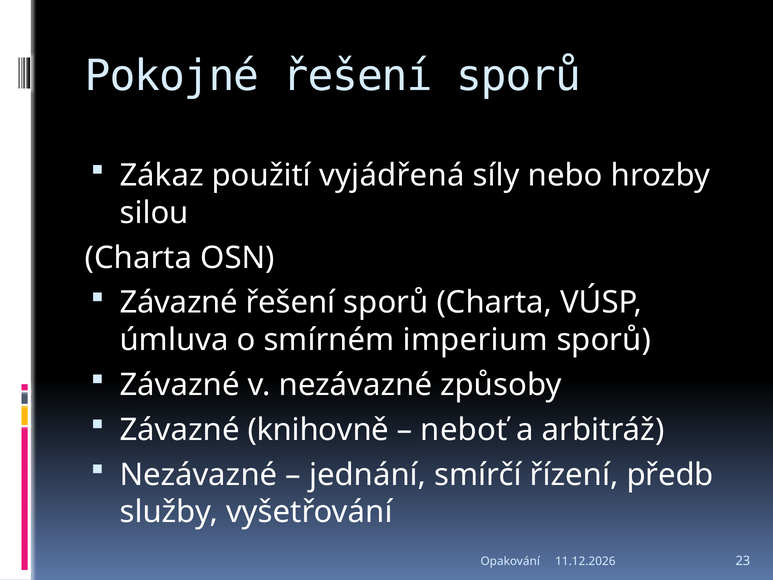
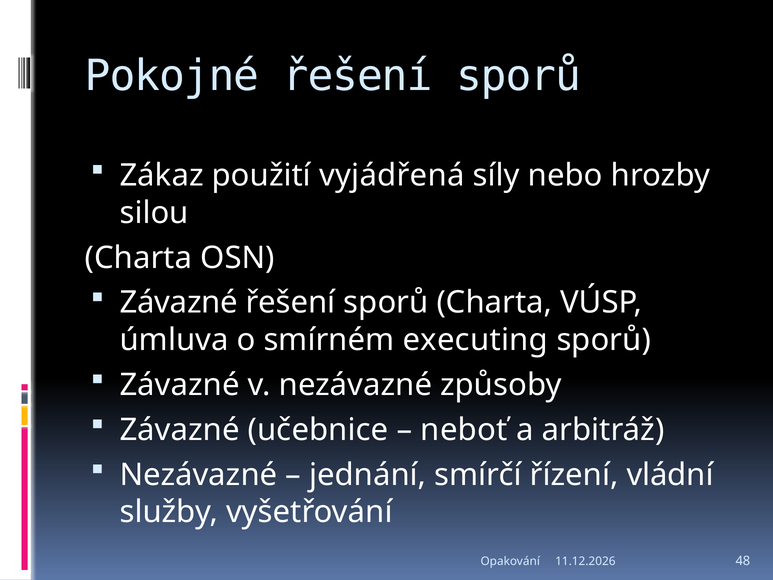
imperium: imperium -> executing (475, 340)
knihovně: knihovně -> učebnice (318, 430)
předb: předb -> vládní (670, 475)
23: 23 -> 48 (743, 561)
